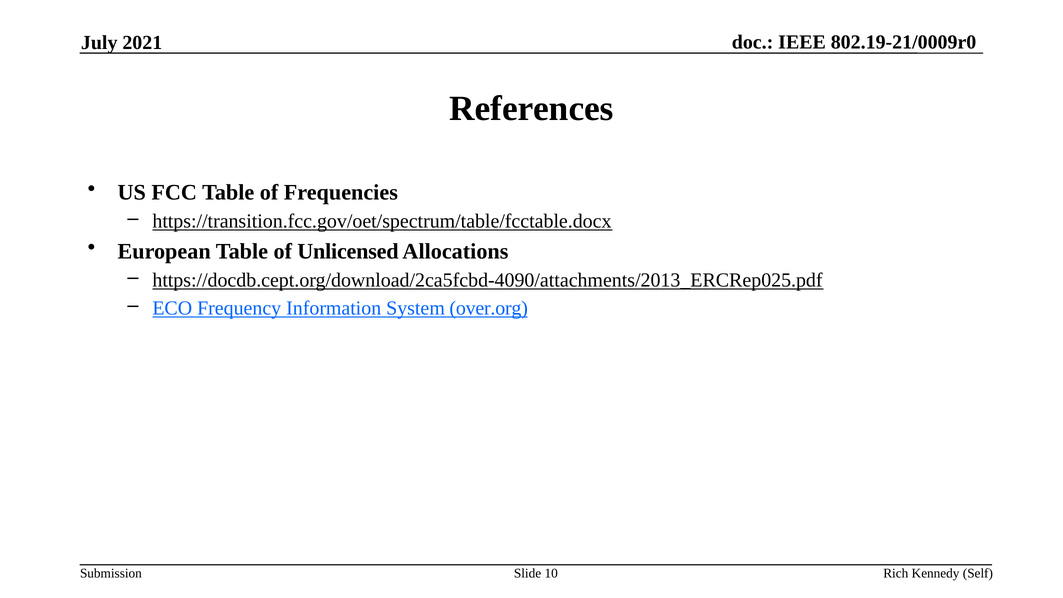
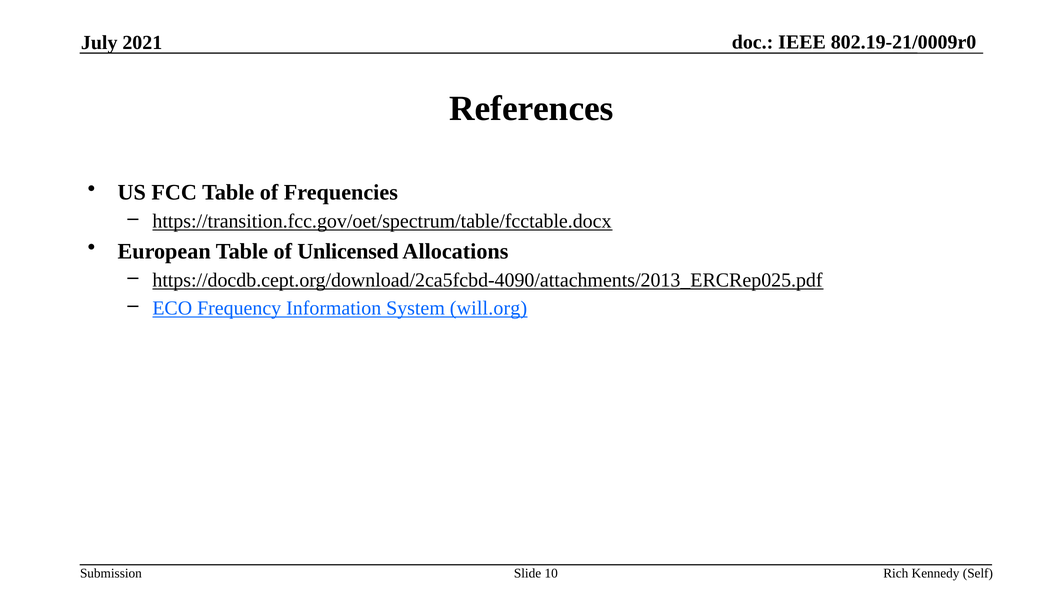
over.org: over.org -> will.org (488, 308)
